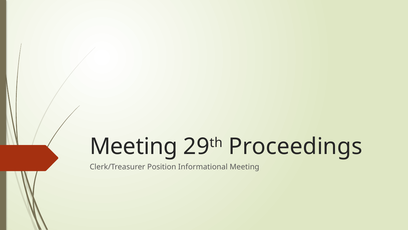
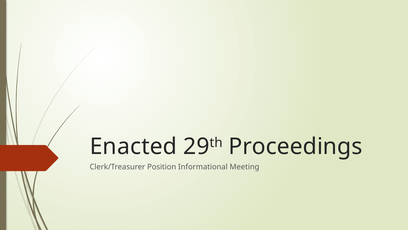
Meeting: Meeting -> Enacted (133, 146)
